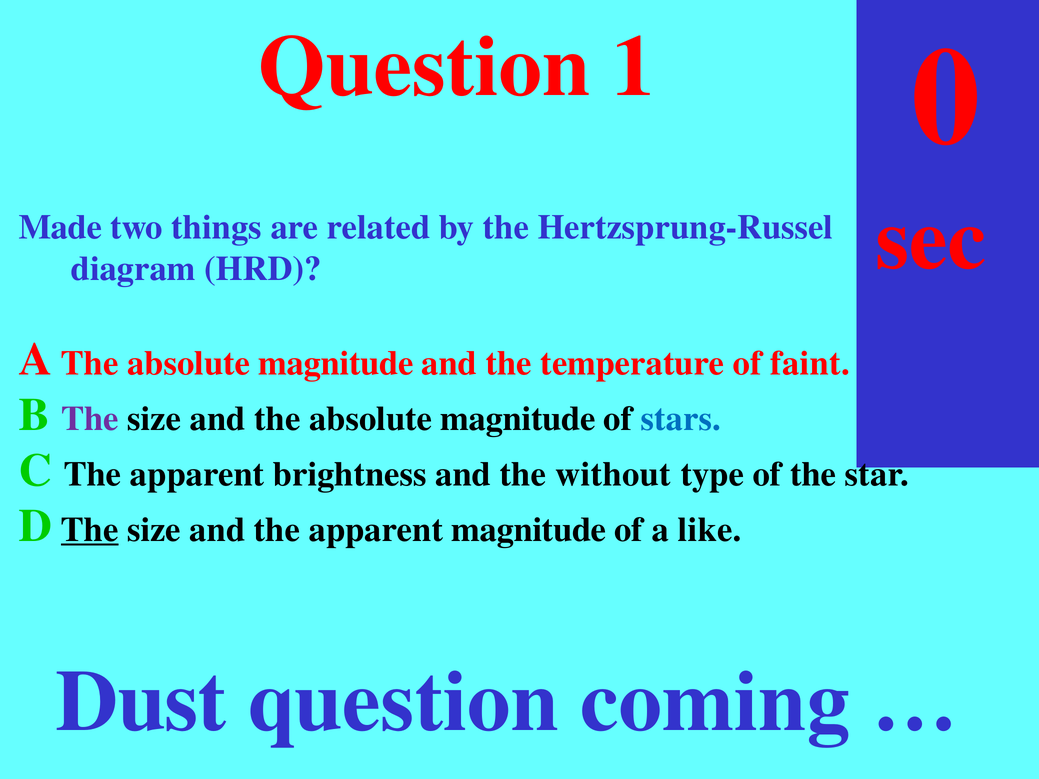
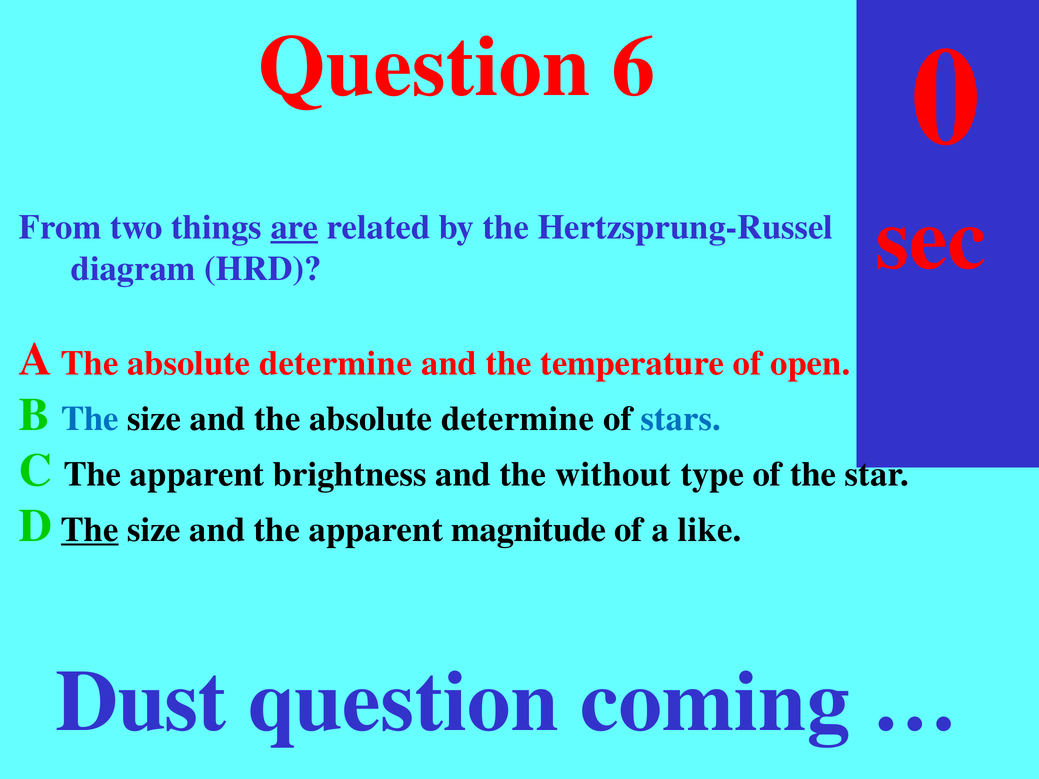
Question 1: 1 -> 6 (633, 67)
Made: Made -> From (60, 227)
are underline: none -> present (294, 227)
A The absolute magnitude: magnitude -> determine (336, 364)
faint: faint -> open (810, 364)
The colour: purple -> blue (90, 419)
and the absolute magnitude: magnitude -> determine (518, 419)
